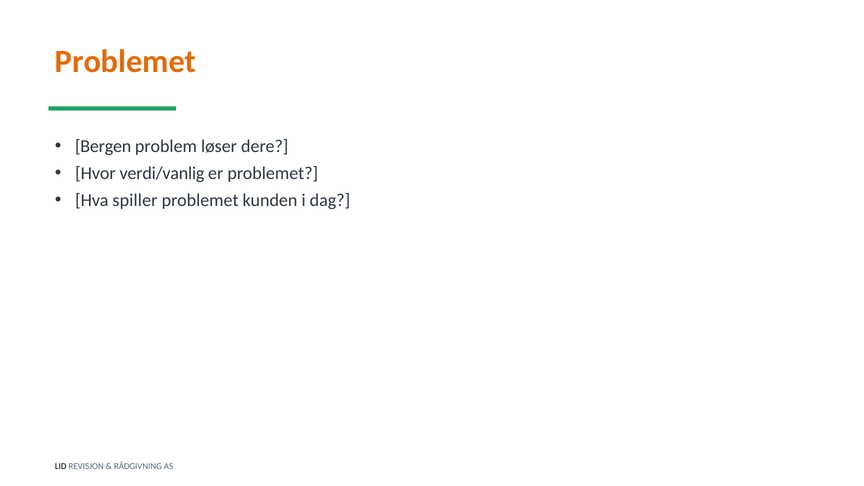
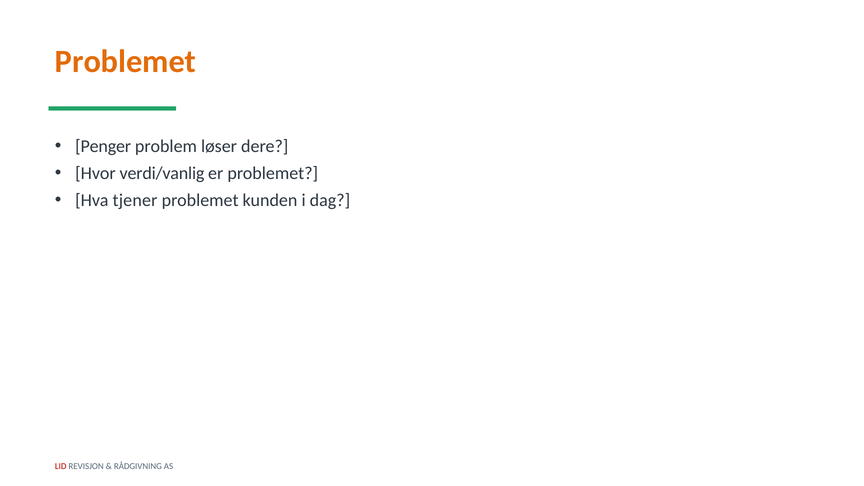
Bergen: Bergen -> Penger (103, 146)
spiller: spiller -> tjener (135, 200)
LID colour: black -> red (61, 466)
